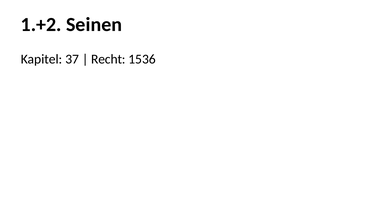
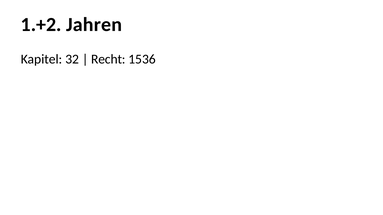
Seinen: Seinen -> Jahren (94, 25)
37: 37 -> 32 (72, 59)
